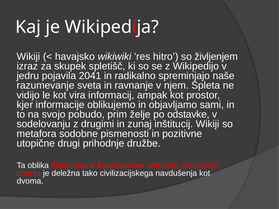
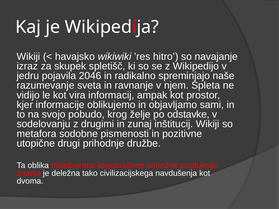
življenjem: življenjem -> navajanje (216, 57)
2041: 2041 -> 2046 (90, 76)
prim: prim -> krog (117, 115)
